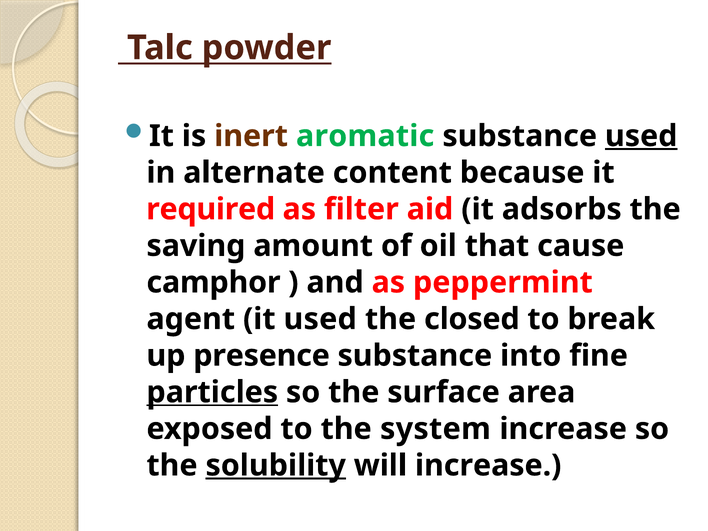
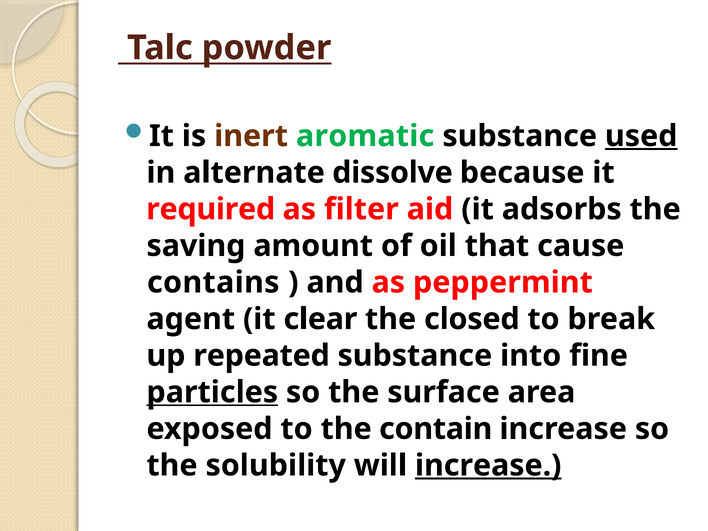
content: content -> dissolve (392, 173)
camphor: camphor -> contains (213, 282)
it used: used -> clear (320, 319)
presence: presence -> repeated (262, 356)
system: system -> contain (436, 429)
solubility underline: present -> none (276, 465)
increase underline: none -> present (488, 465)
